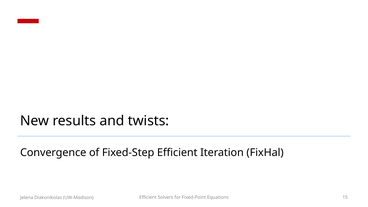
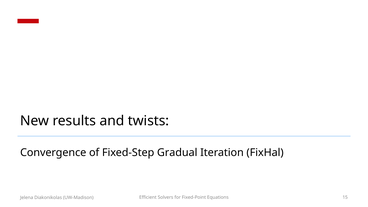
Fixed-Step Efficient: Efficient -> Gradual (177, 153)
